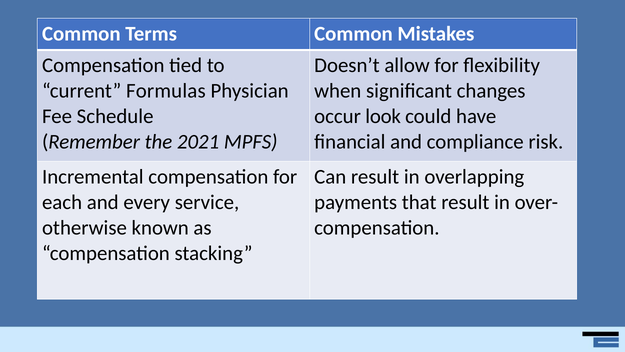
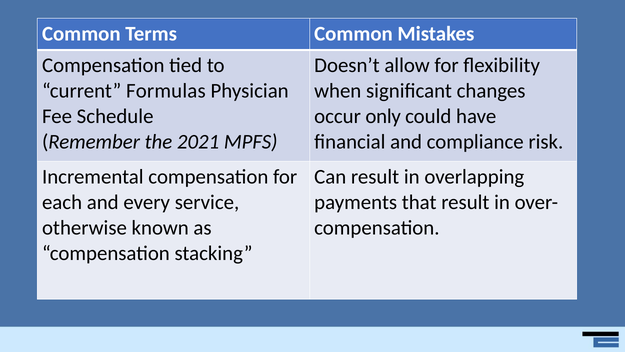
look: look -> only (383, 116)
